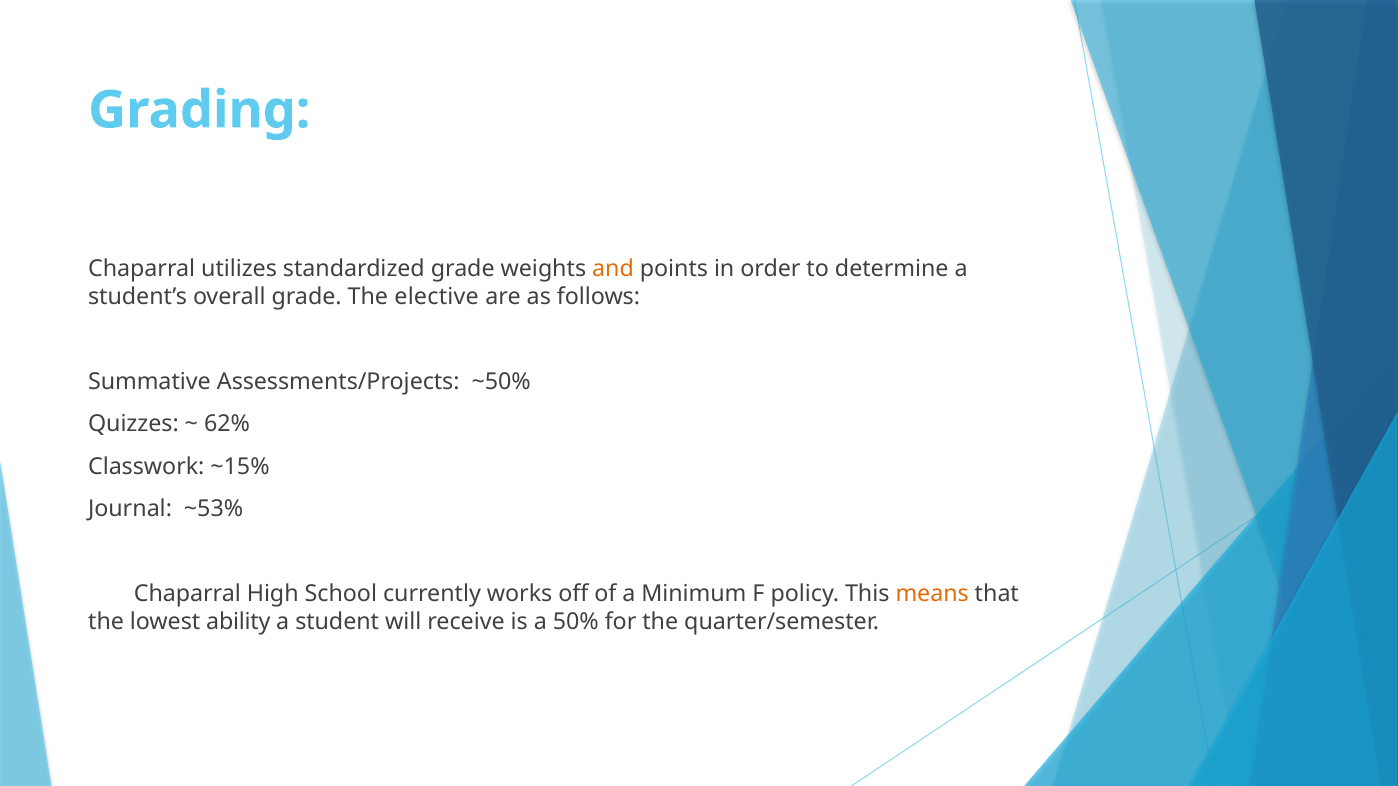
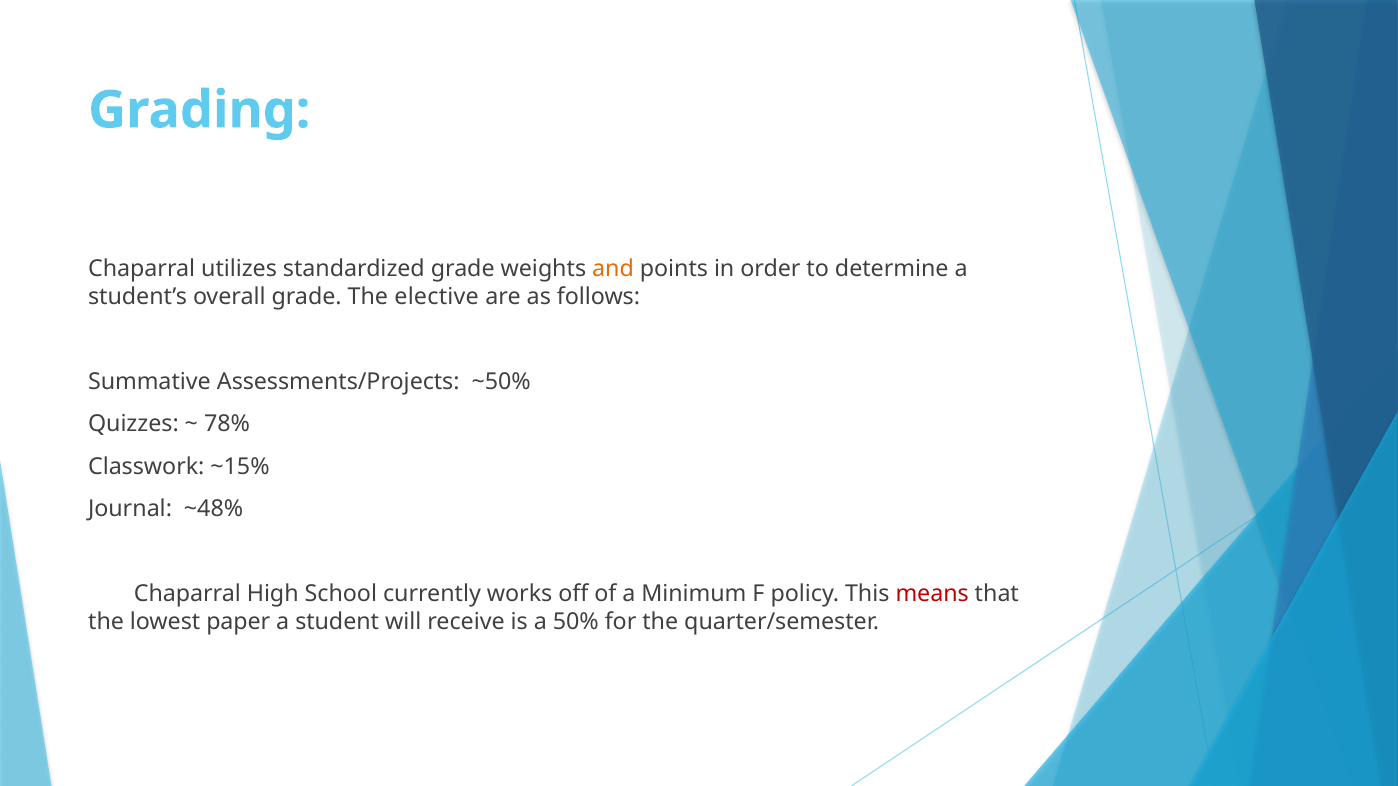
62%: 62% -> 78% (227, 424)
~53%: ~53% -> ~48% (214, 509)
means colour: orange -> red (932, 594)
ability: ability -> paper (238, 622)
